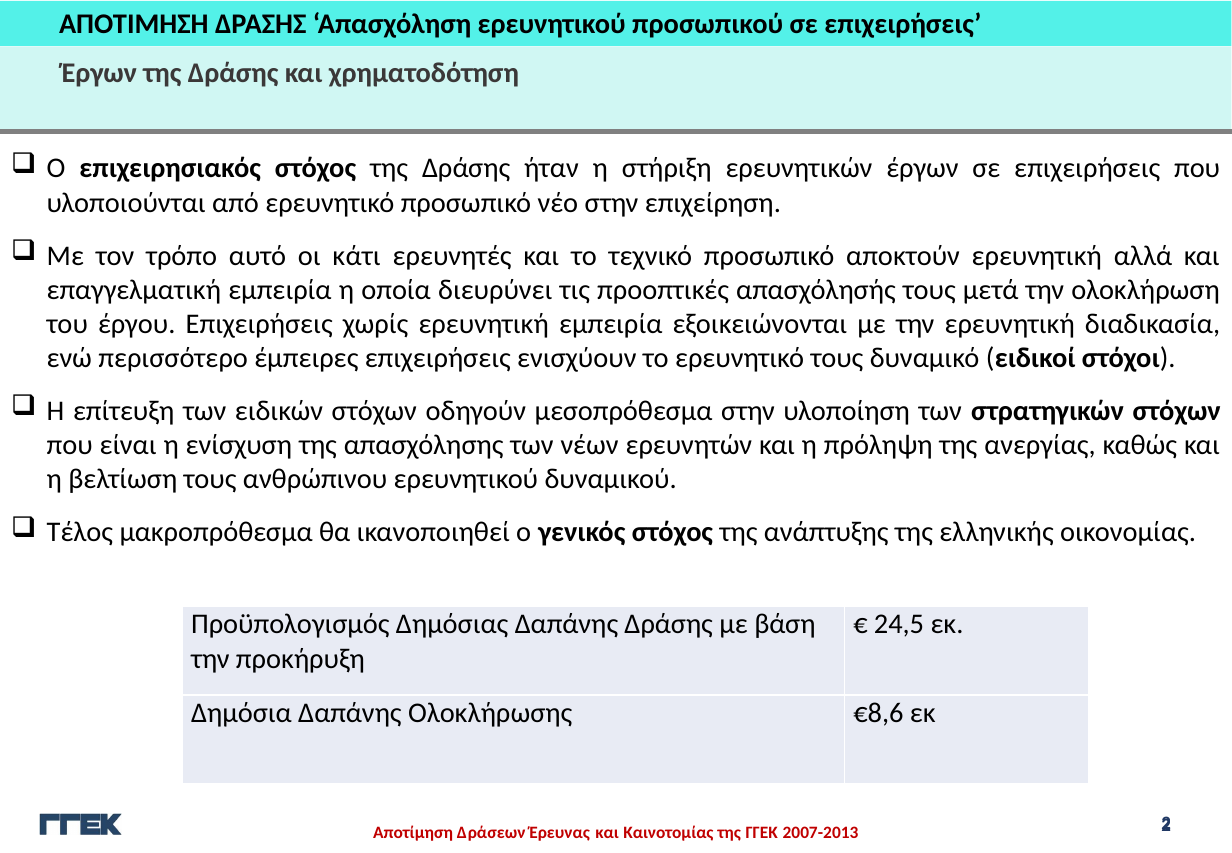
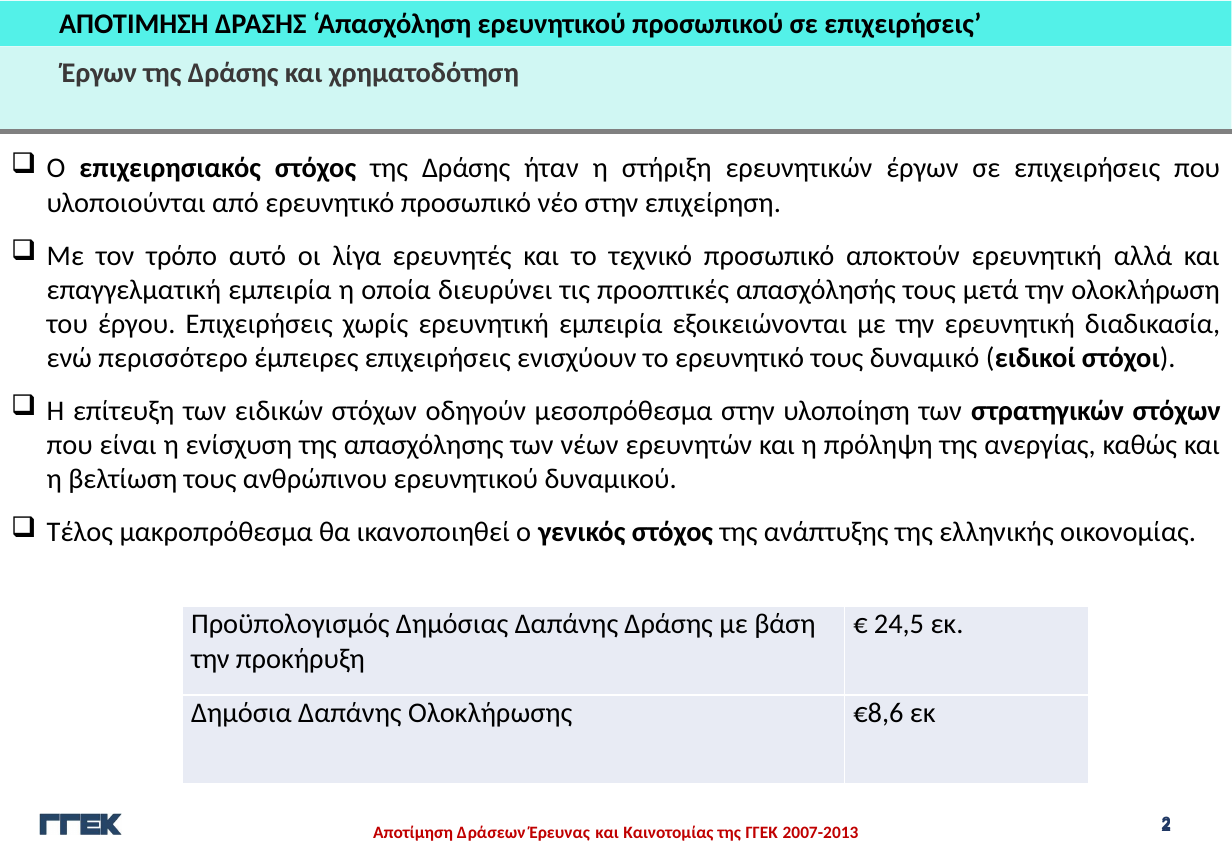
κάτι: κάτι -> λίγα (357, 256)
